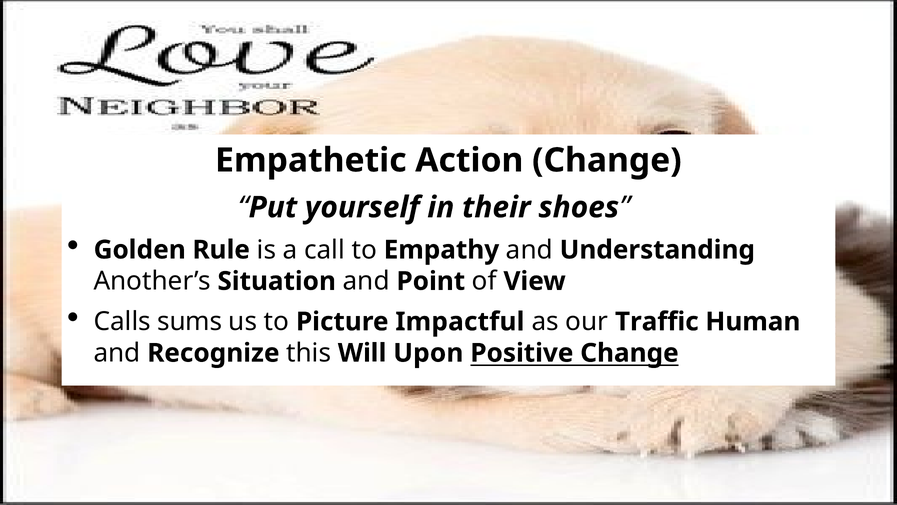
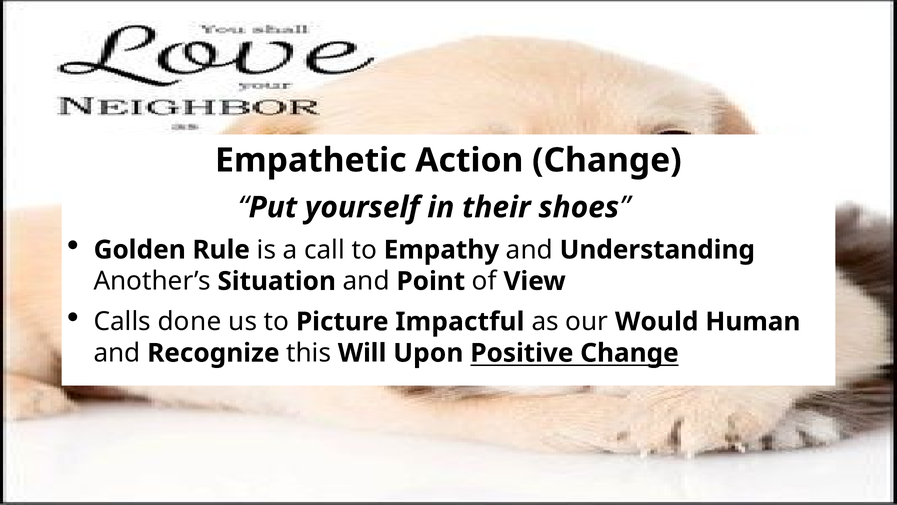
sums: sums -> done (189, 321)
Traffic: Traffic -> Would (657, 321)
